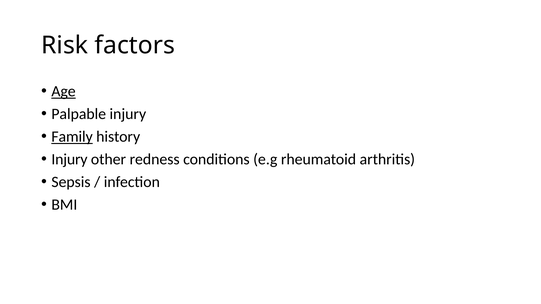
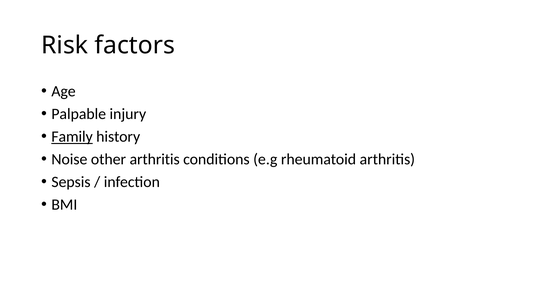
Age underline: present -> none (64, 91)
Injury: Injury -> Noise (69, 160)
other redness: redness -> arthritis (155, 160)
